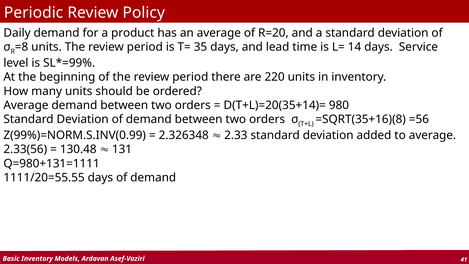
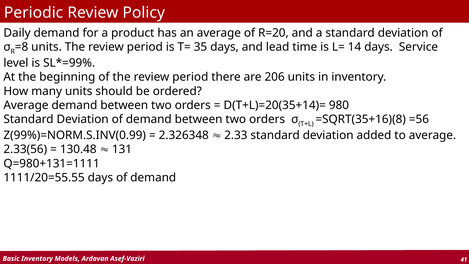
220: 220 -> 206 (275, 77)
